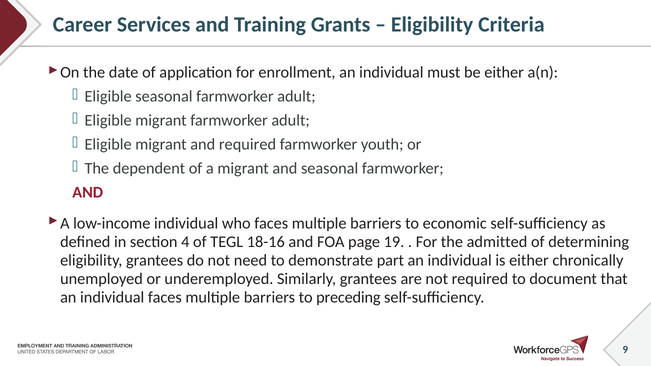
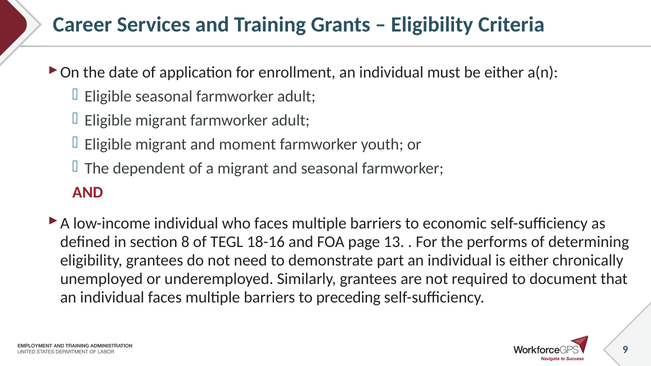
and required: required -> moment (247, 145)
4: 4 -> 8 (185, 242)
19: 19 -> 13 (394, 242)
admitted: admitted -> performs (497, 242)
